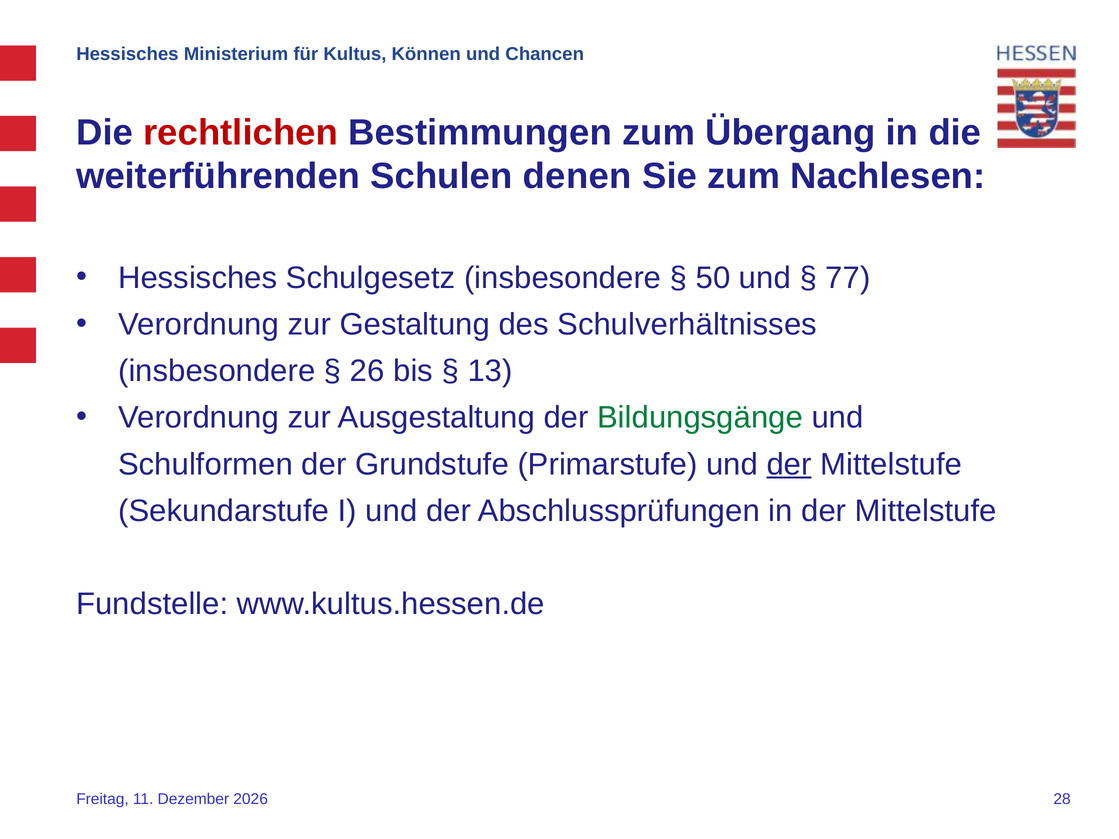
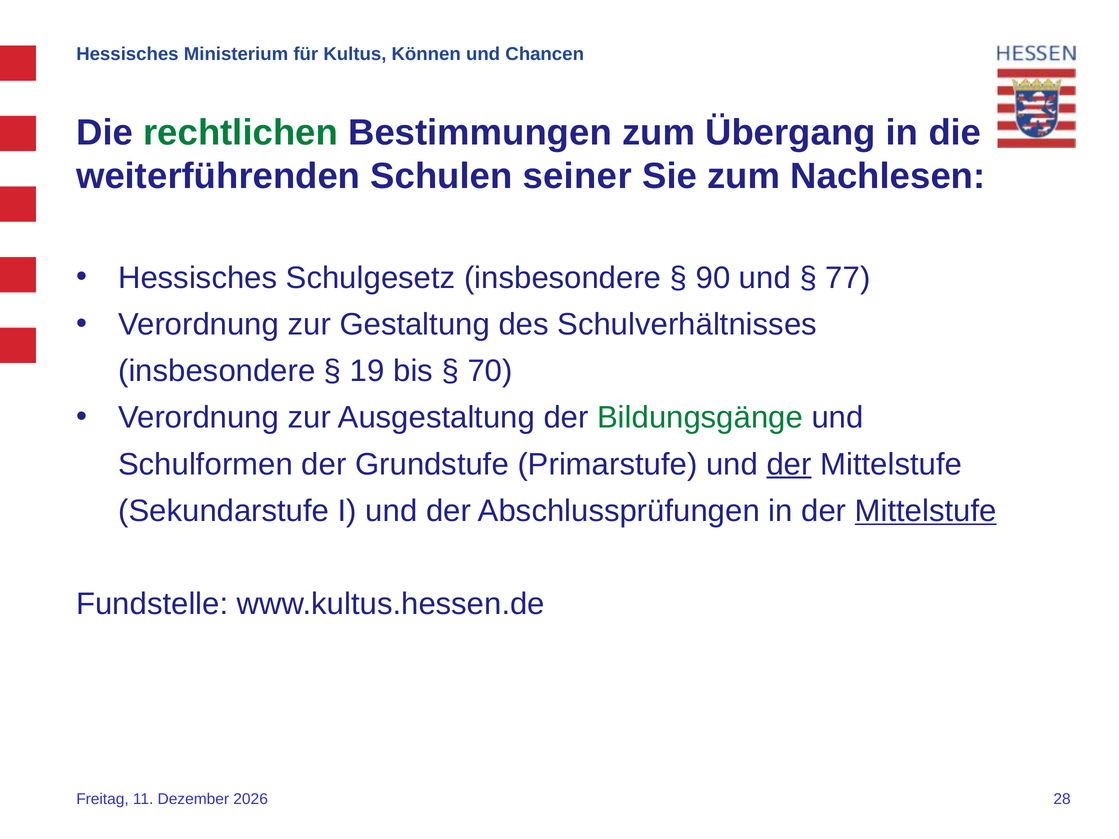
rechtlichen colour: red -> green (241, 133)
denen: denen -> seiner (577, 176)
50: 50 -> 90 (713, 278)
26: 26 -> 19 (367, 371)
13: 13 -> 70 (490, 371)
Mittelstufe underline: none -> present (926, 511)
